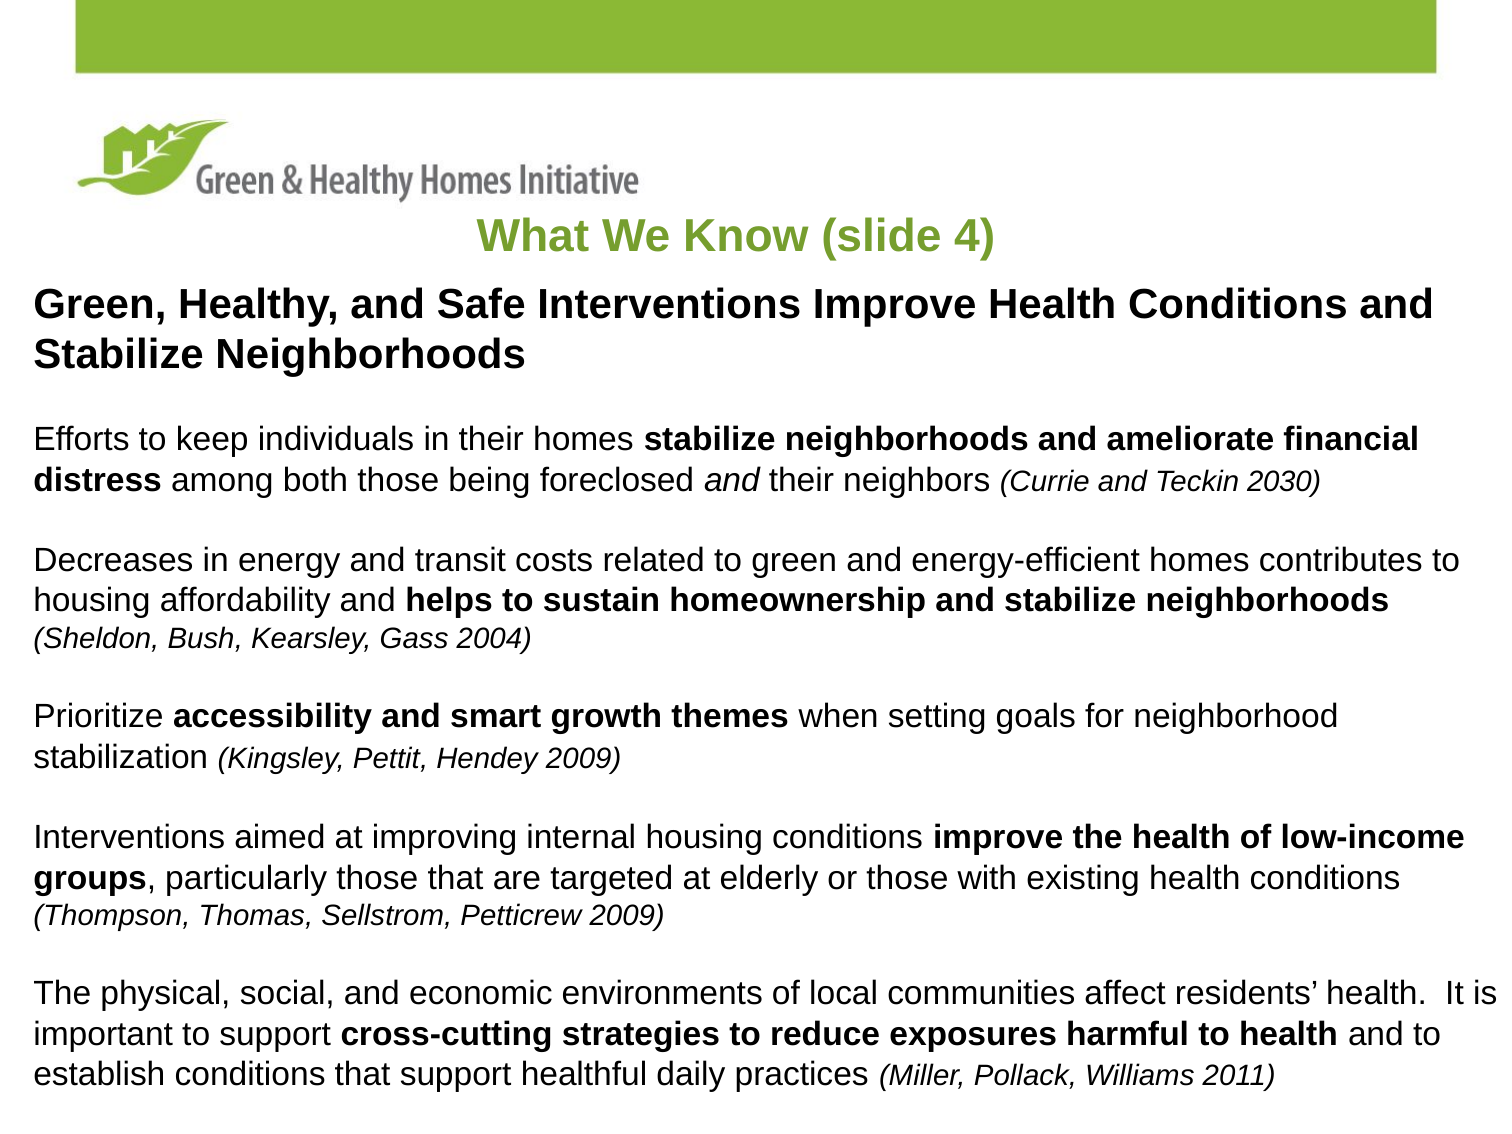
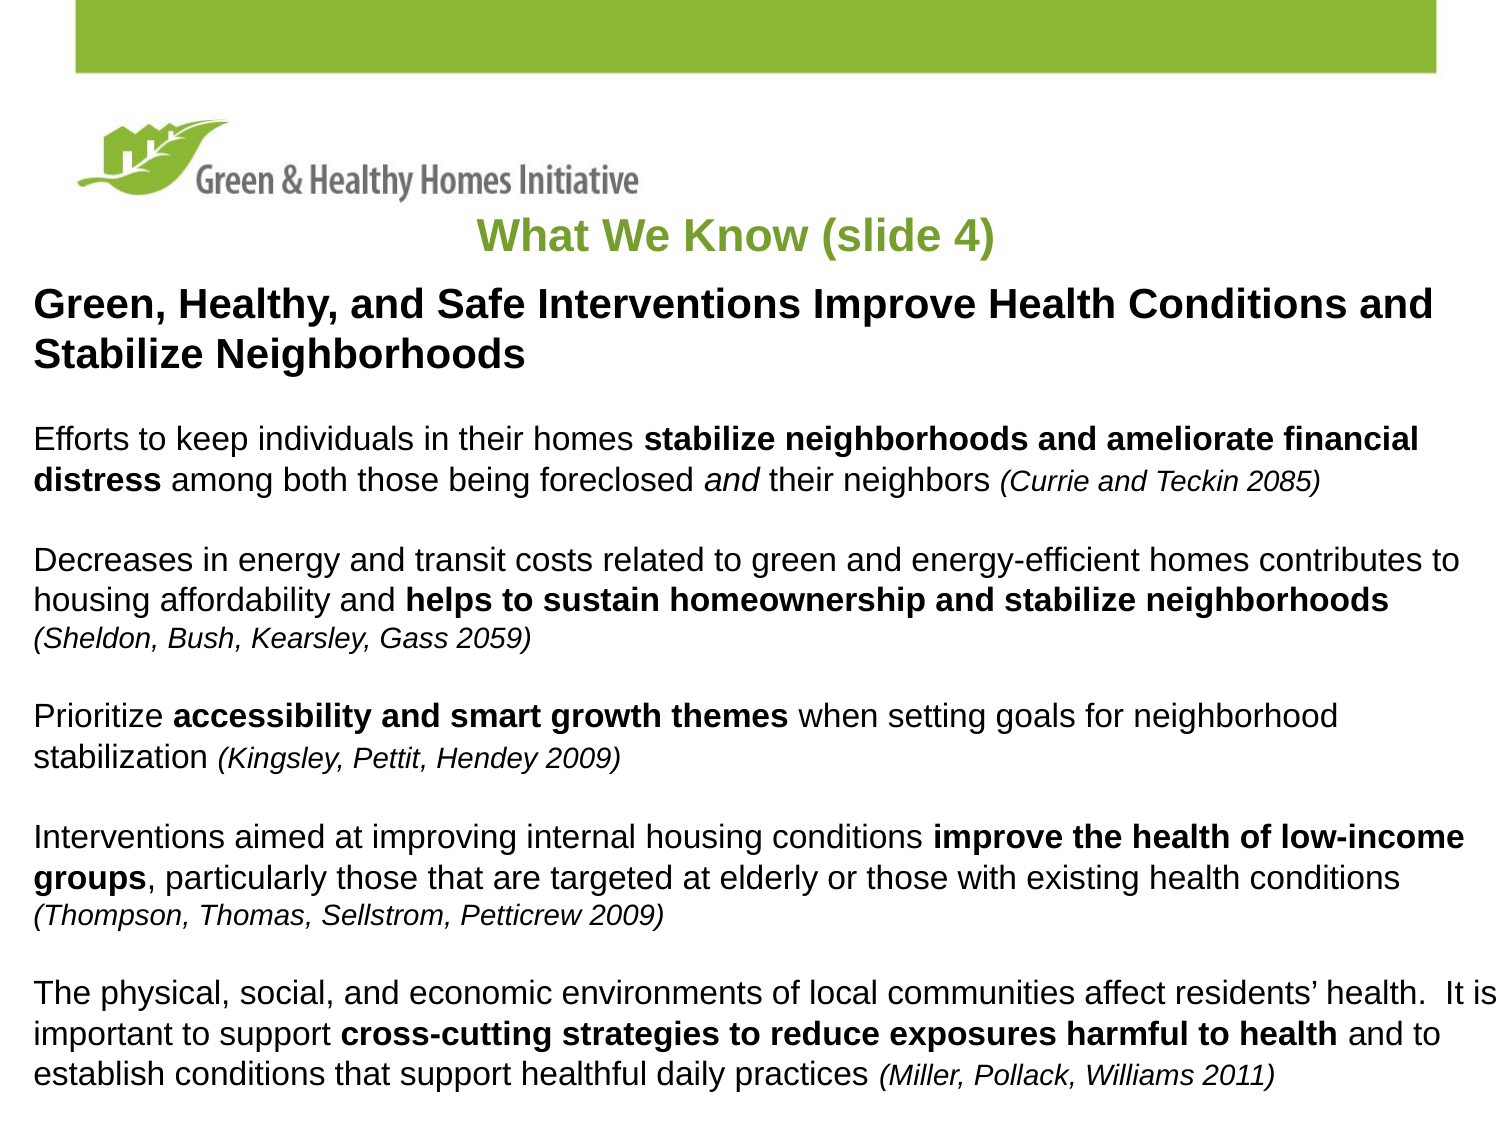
2030: 2030 -> 2085 (1284, 481)
2004: 2004 -> 2059 (494, 638)
